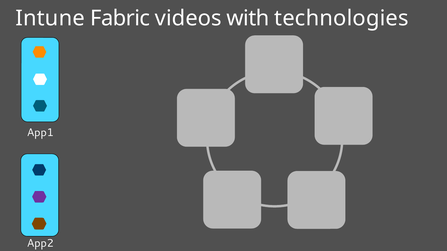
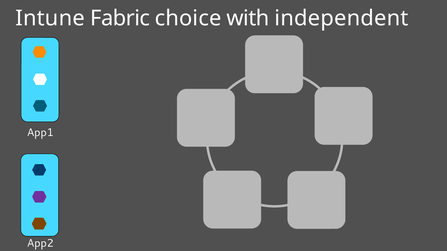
videos: videos -> choice (188, 18)
technologies: technologies -> independent (341, 18)
